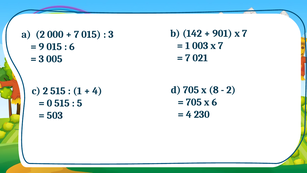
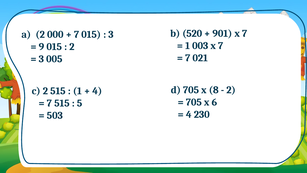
142: 142 -> 520 (192, 33)
6: 6 -> 2 (72, 47)
0: 0 -> 7 (49, 103)
